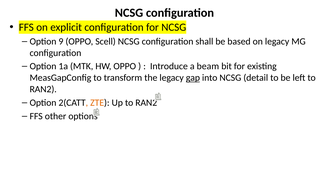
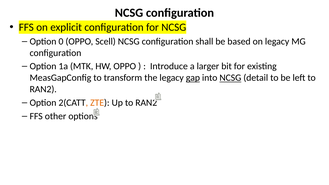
9: 9 -> 0 (61, 41)
beam: beam -> larger (208, 66)
NCSG underline: none -> present (230, 78)
